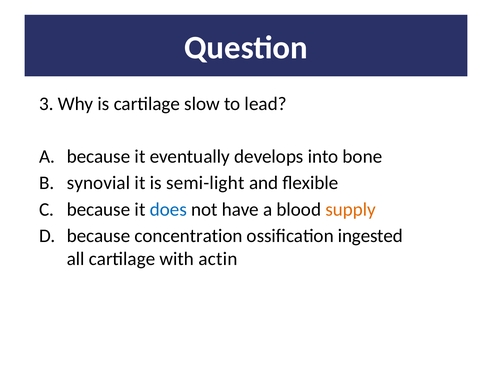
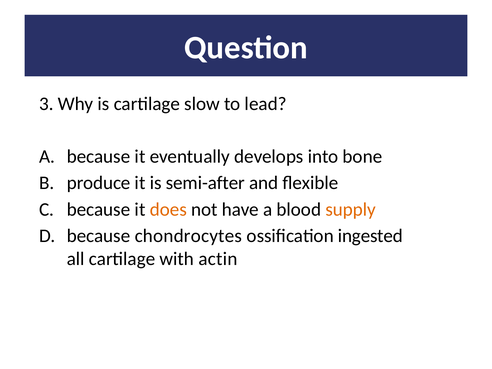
synovial: synovial -> produce (99, 183)
semi-light: semi-light -> semi-after (205, 183)
does colour: blue -> orange (168, 209)
concentration: concentration -> chondrocytes (188, 236)
